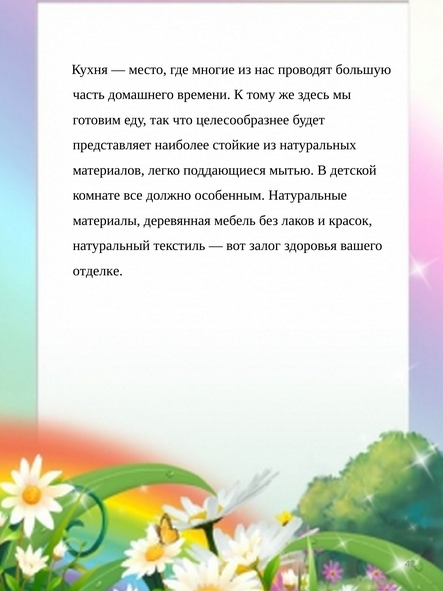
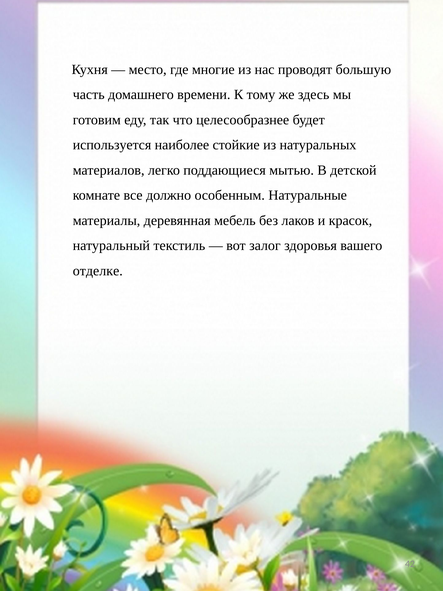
представляет: представляет -> используется (112, 145)
